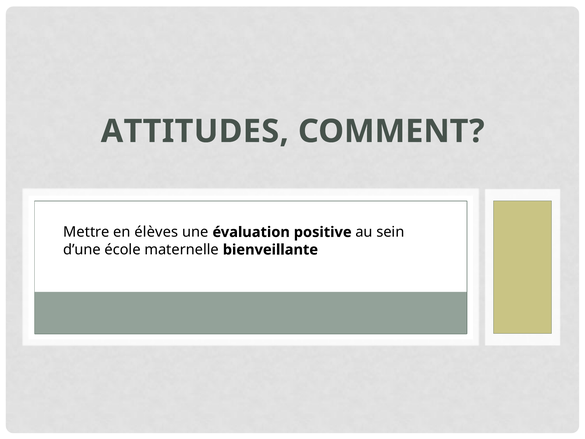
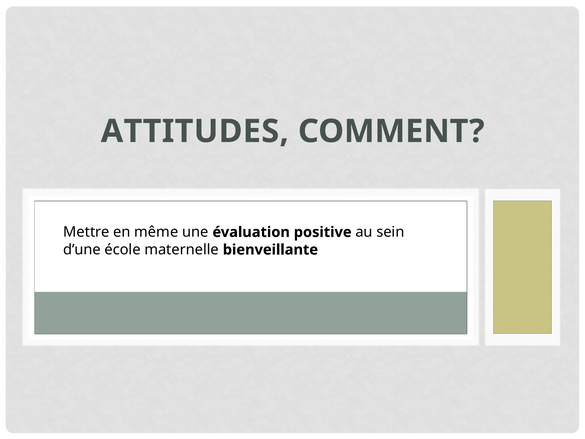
élèves: élèves -> même (156, 232)
